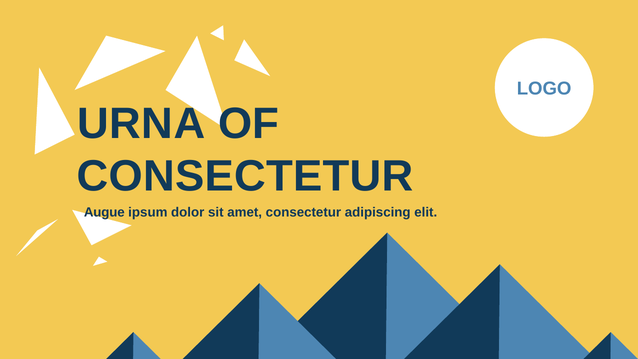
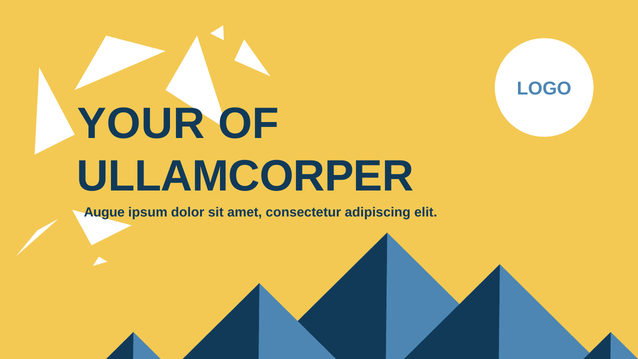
URNA: URNA -> YOUR (141, 124)
CONSECTETUR: CONSECTETUR -> ULLAMCORPER (245, 176)
